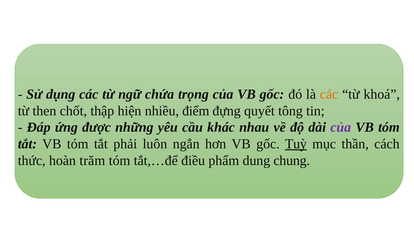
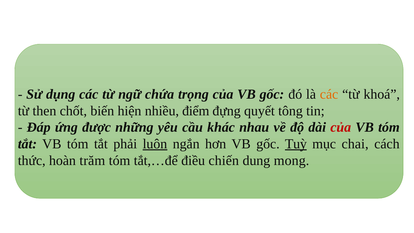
thập: thập -> biến (102, 111)
của colour: purple -> red (341, 127)
luôn underline: none -> present (155, 144)
thần: thần -> chai (355, 144)
phẩm: phẩm -> chiến (224, 160)
chung: chung -> mong (292, 160)
